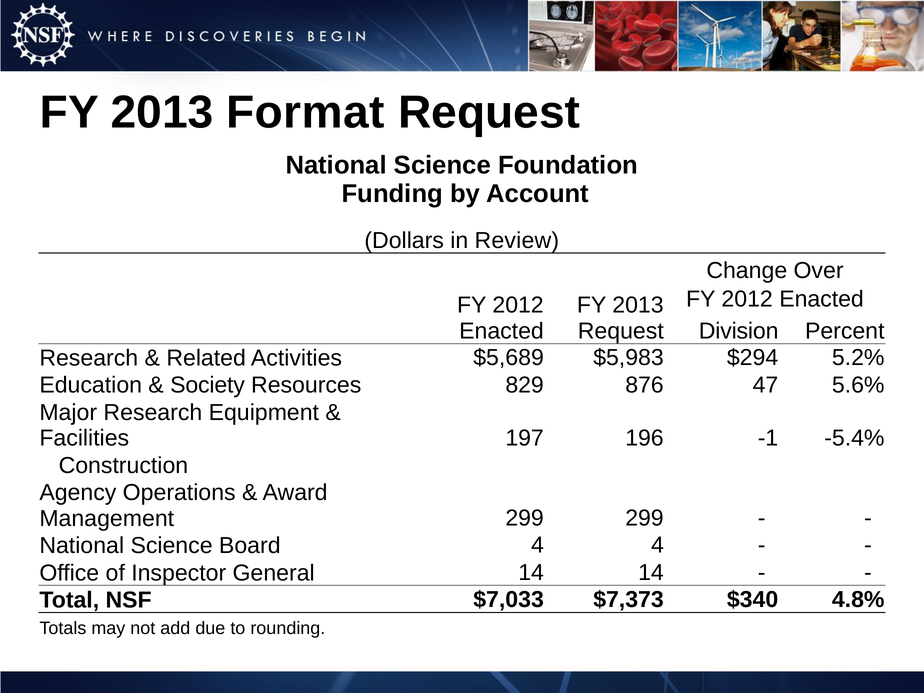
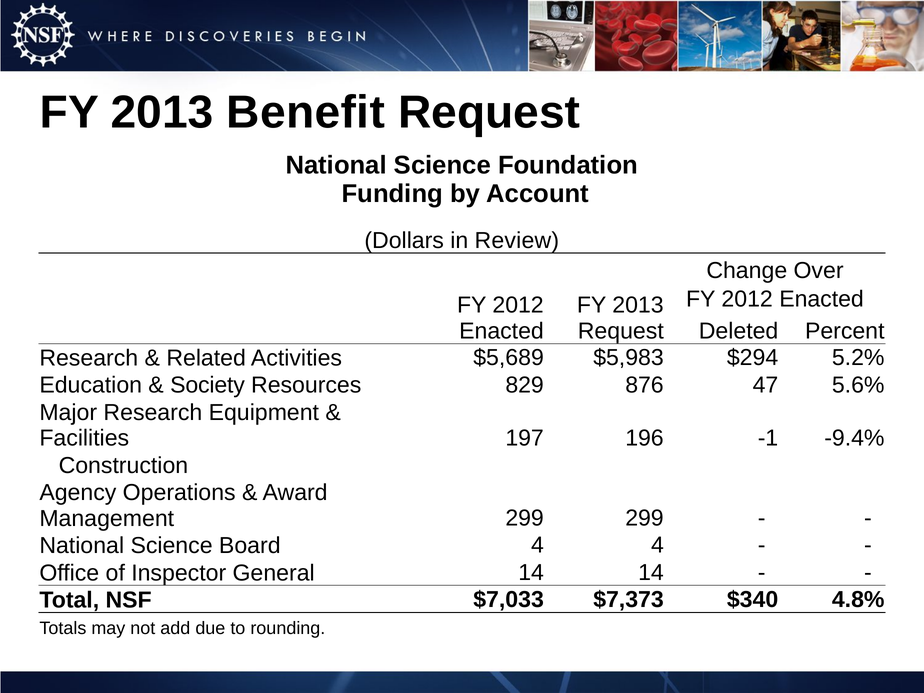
Format: Format -> Benefit (306, 113)
Division: Division -> Deleted (739, 331)
-5.4%: -5.4% -> -9.4% (854, 438)
